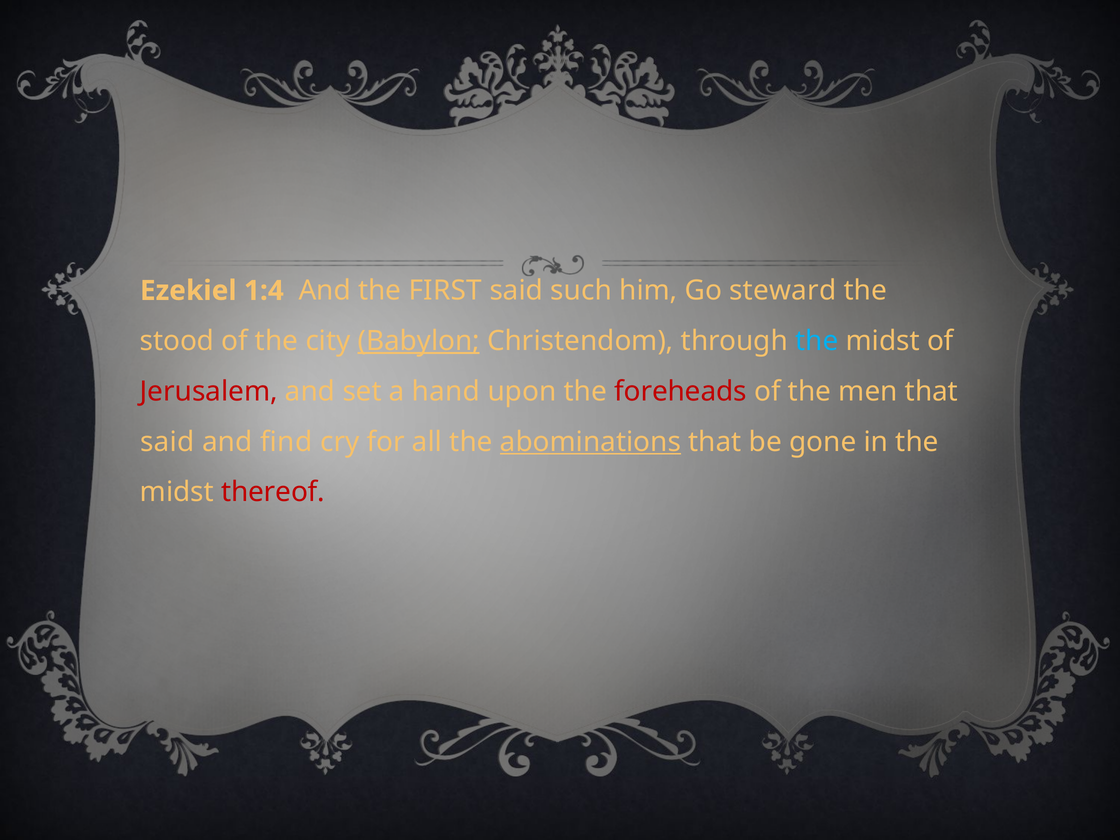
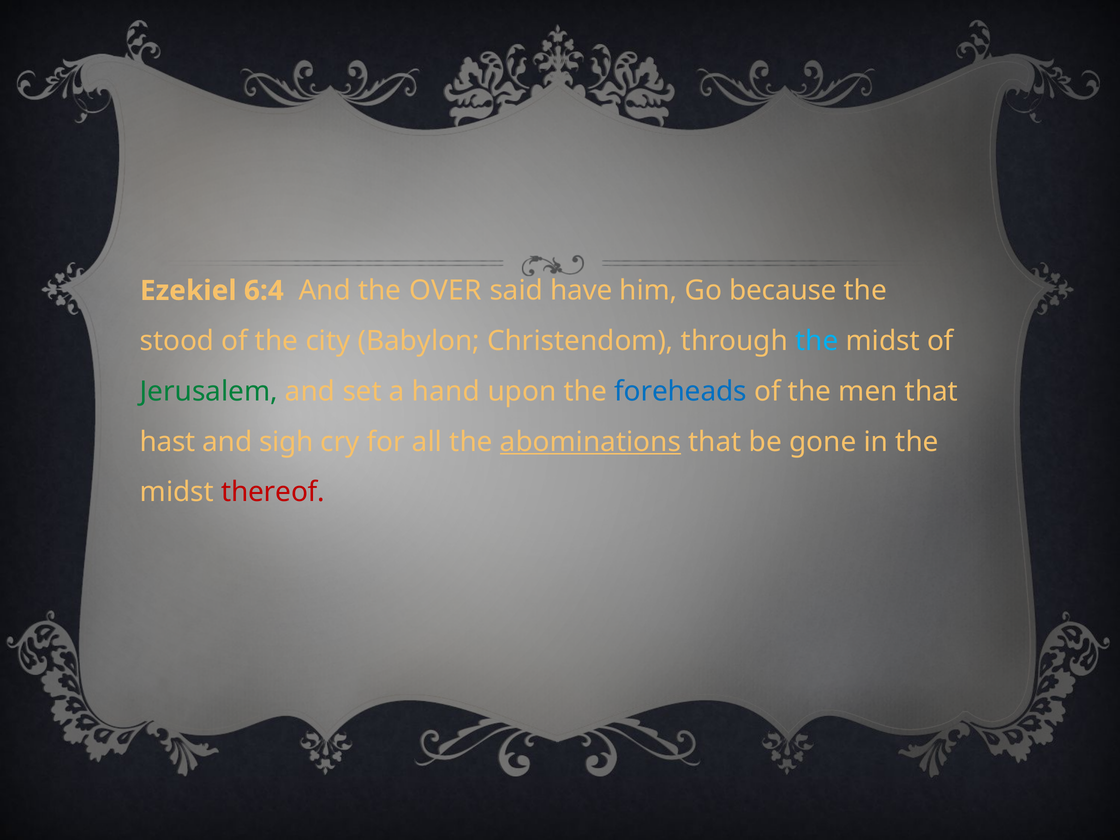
1:4: 1:4 -> 6:4 (264, 291)
FIRST: FIRST -> OVER (445, 291)
such: such -> have (581, 291)
steward: steward -> because (783, 291)
Babylon underline: present -> none (419, 341)
Jerusalem colour: red -> green (209, 391)
foreheads colour: red -> blue (681, 391)
said: said -> hast (168, 442)
find: find -> sigh (286, 442)
